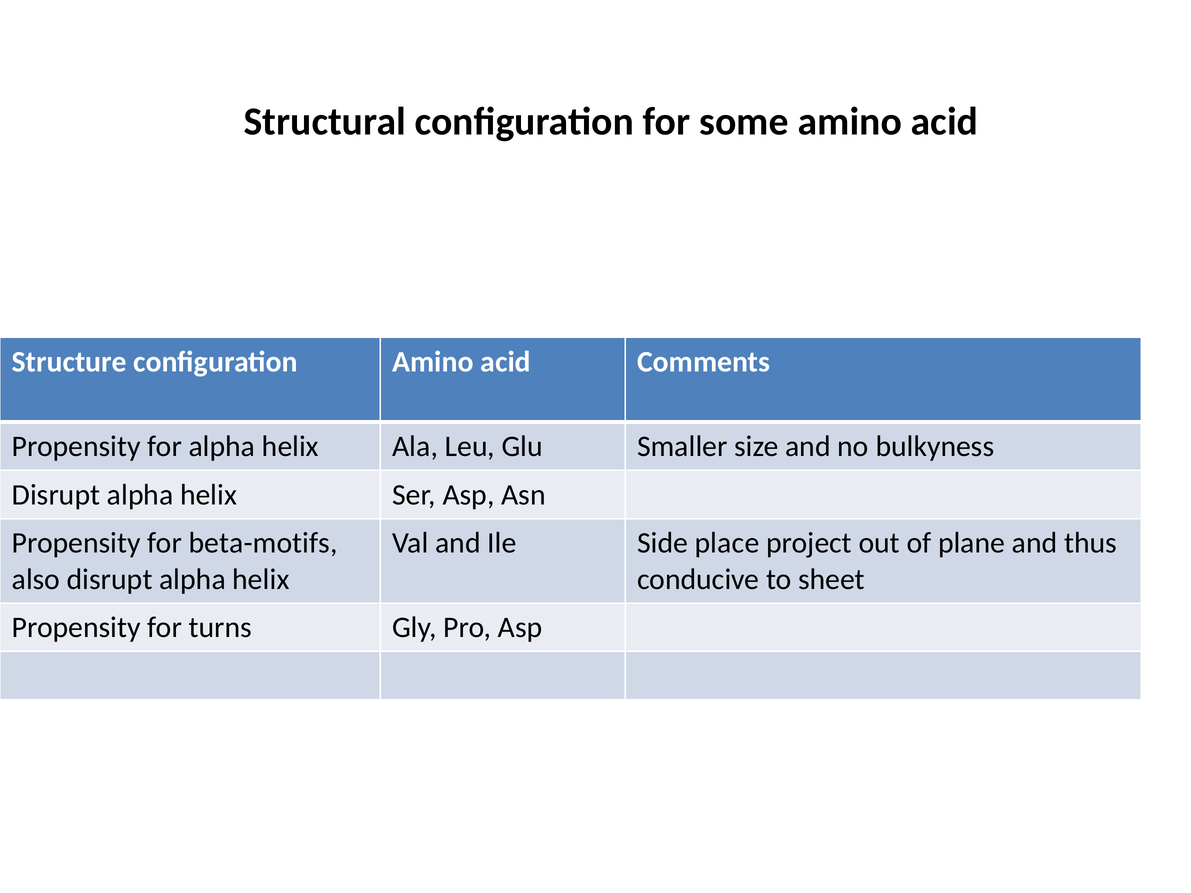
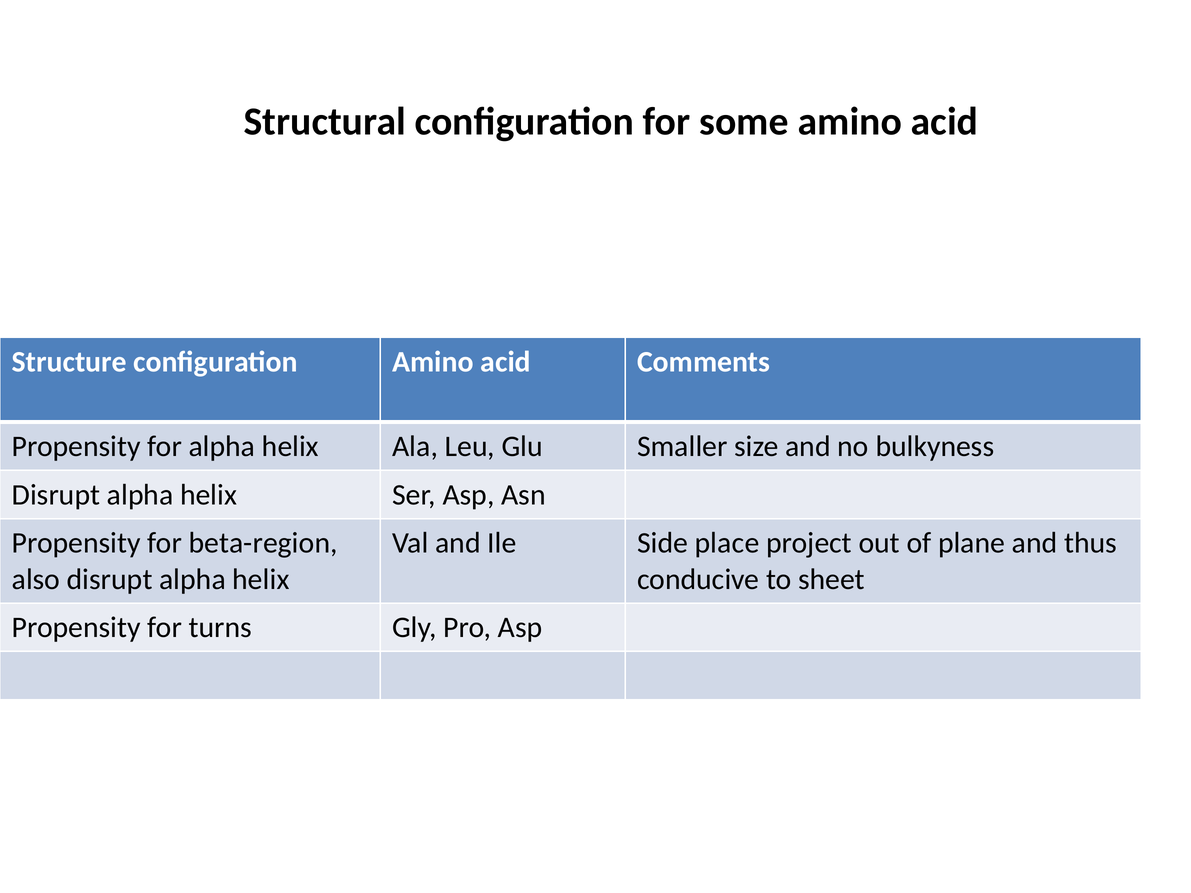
beta-motifs: beta-motifs -> beta-region (263, 543)
